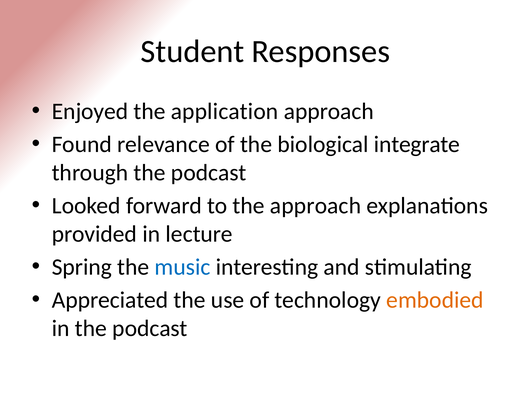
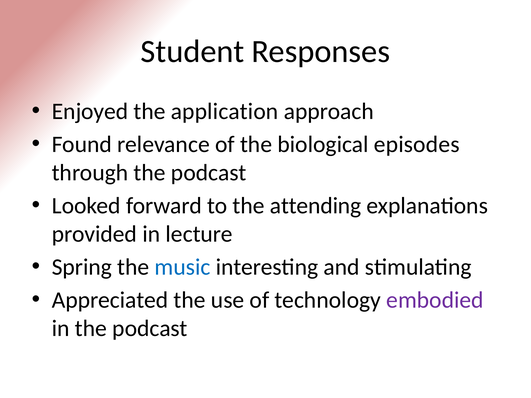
integrate: integrate -> episodes (417, 144)
the approach: approach -> attending (316, 206)
embodied colour: orange -> purple (435, 300)
